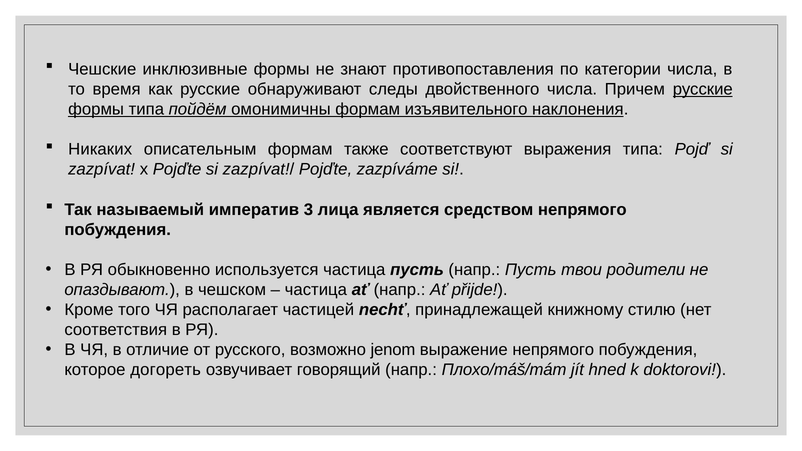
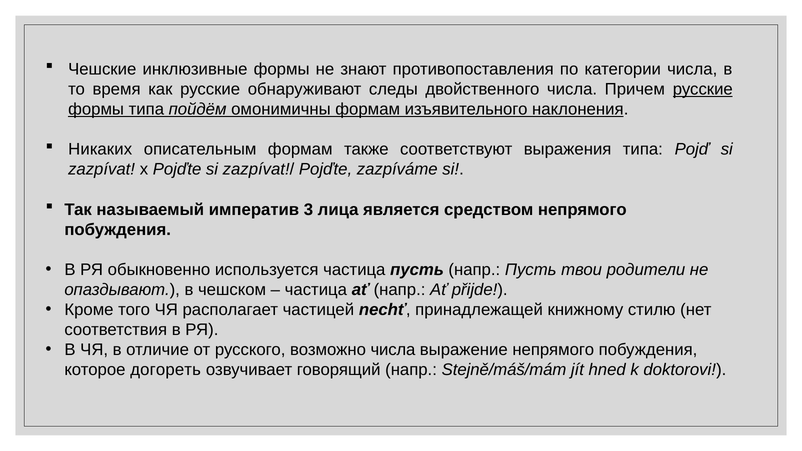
возможно jenom: jenom -> числа (393, 350)
Плохо/máš/mám: Плохо/máš/mám -> Stejně/máš/mám (504, 370)
